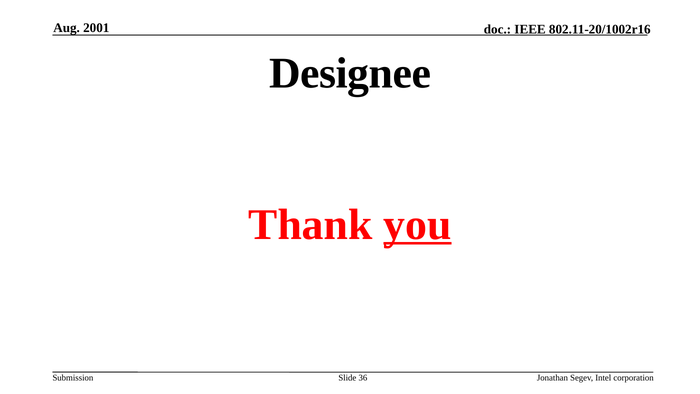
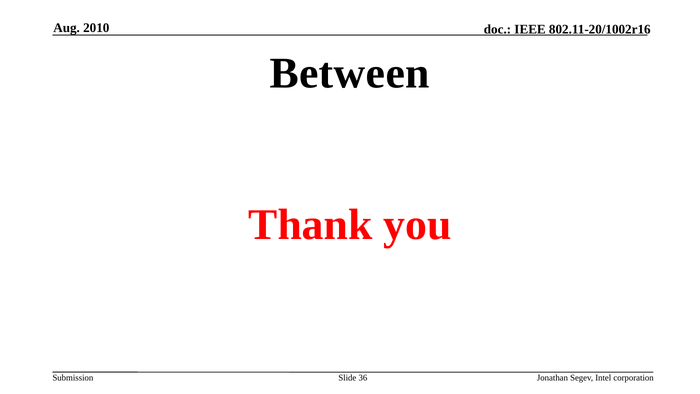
2001: 2001 -> 2010 (96, 28)
Designee: Designee -> Between (350, 73)
you underline: present -> none (417, 224)
